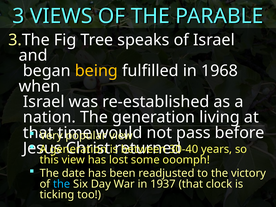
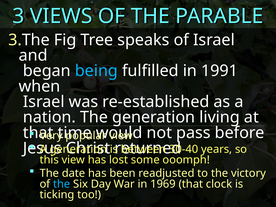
being colour: yellow -> light blue (96, 71)
1968: 1968 -> 1991 (220, 71)
1937: 1937 -> 1969 (163, 184)
